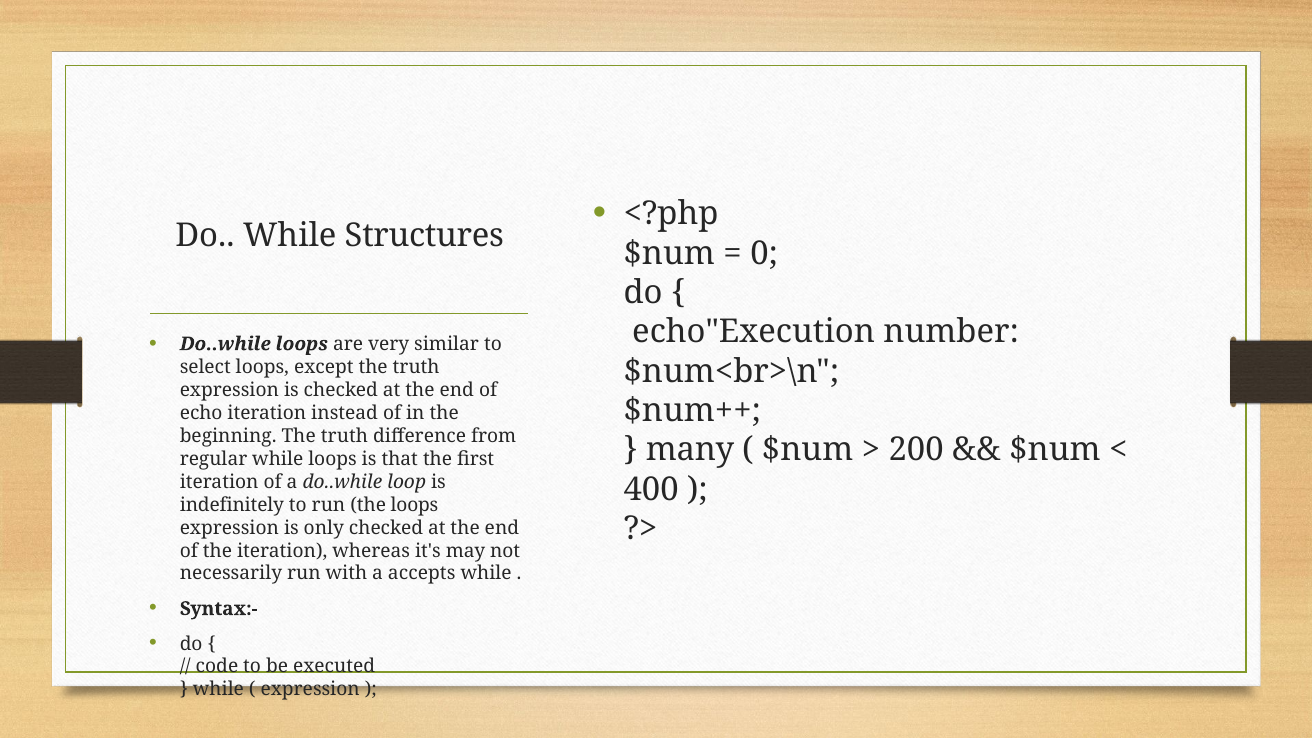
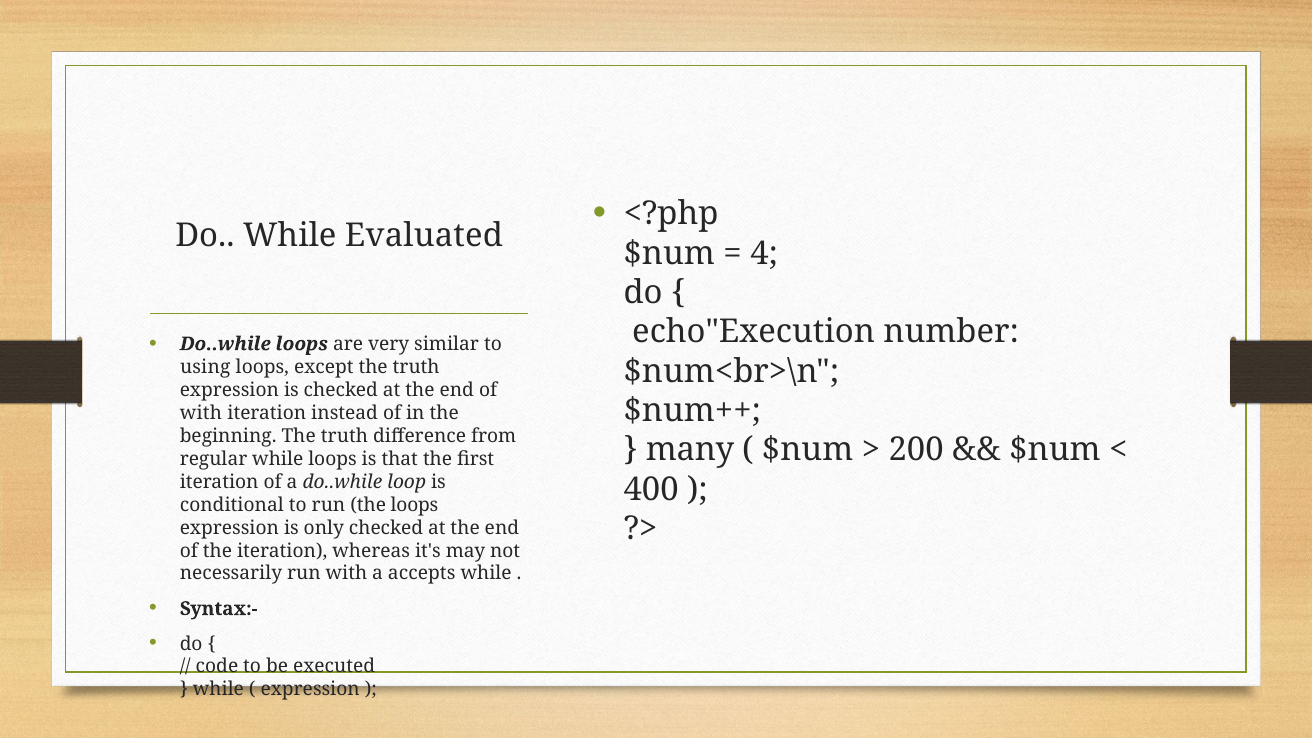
Structures: Structures -> Evaluated (424, 235)
0: 0 -> 4 (764, 253)
select: select -> using (205, 367)
echo: echo -> with (201, 413)
indefinitely: indefinitely -> conditional (232, 505)
